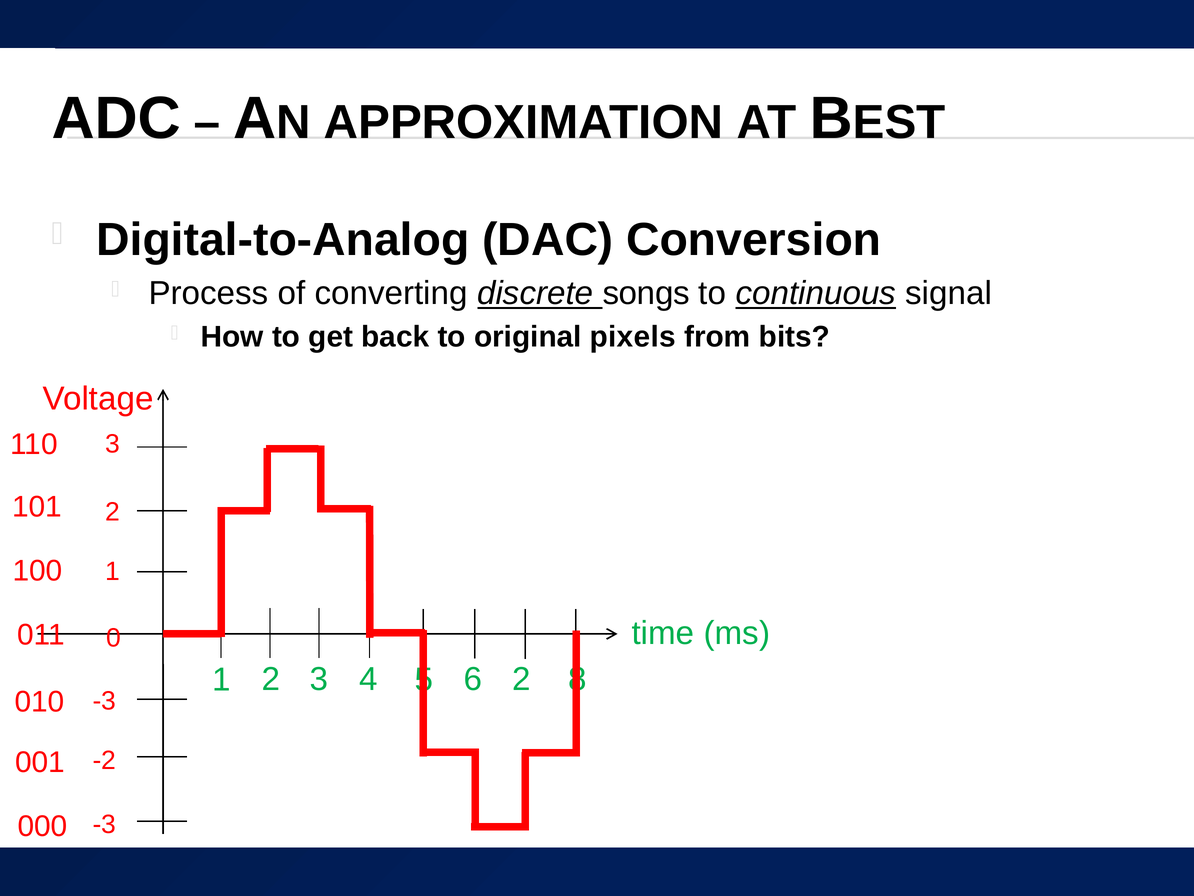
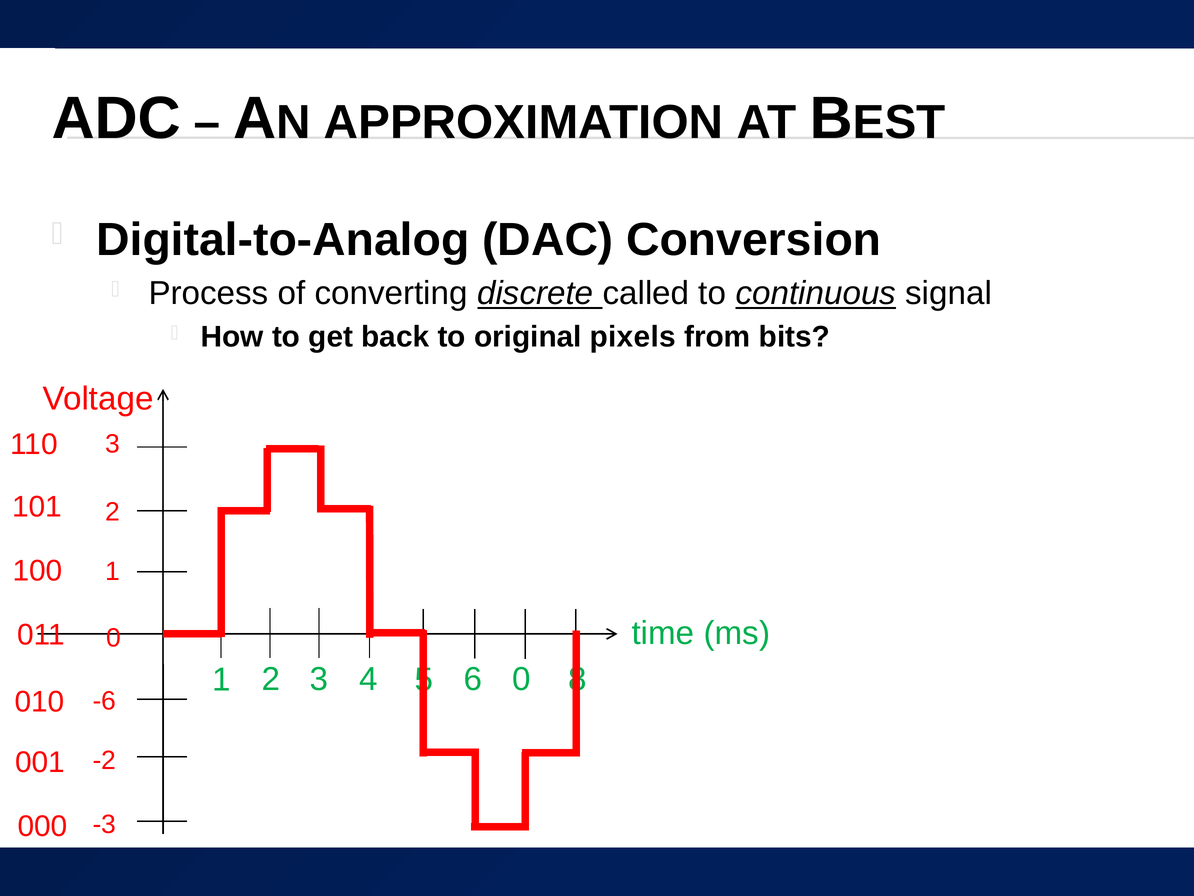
songs: songs -> called (646, 293)
6 2: 2 -> 0 (521, 679)
-3: -3 -> -6 (104, 701)
